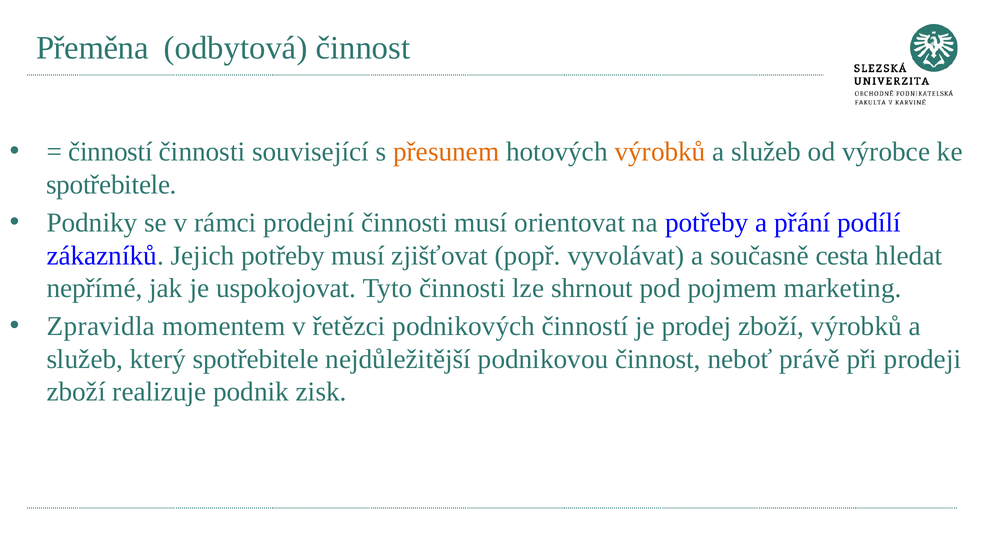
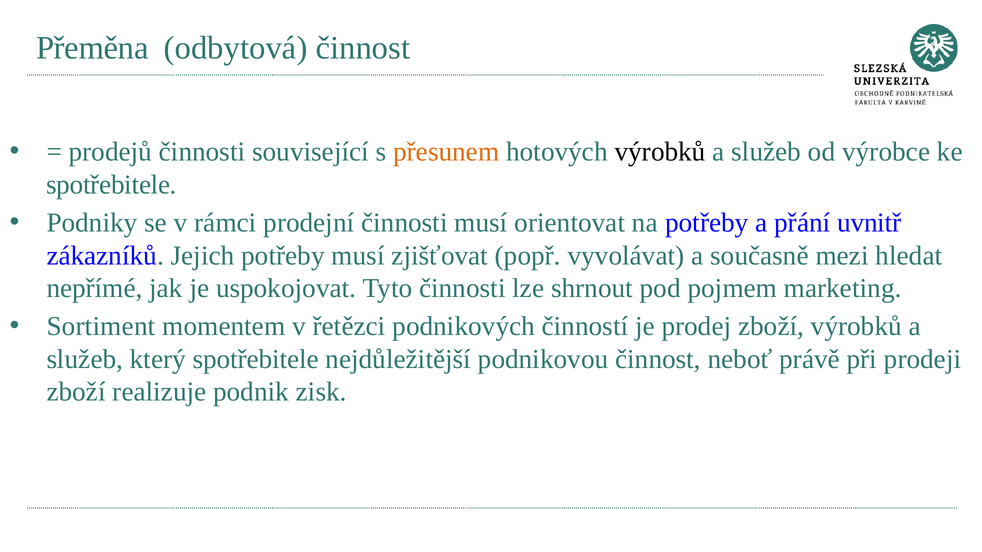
činností: činností -> prodejů (110, 152)
výrobků colour: orange -> black (660, 152)
podílí: podílí -> uvnitř (869, 223)
cesta: cesta -> mezi (842, 256)
Zpravidla: Zpravidla -> Sortiment (101, 327)
